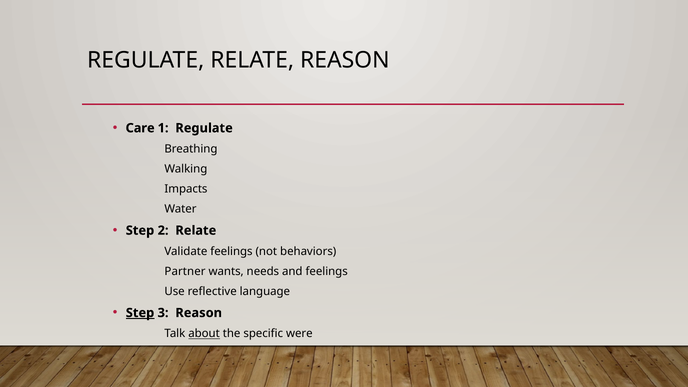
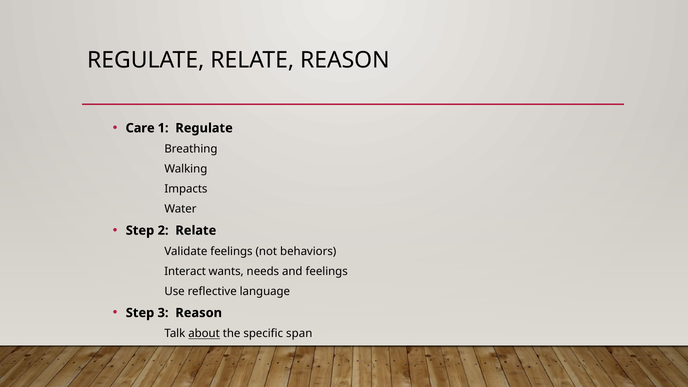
Partner: Partner -> Interact (185, 271)
Step underline: present -> none (140, 313)
were: were -> span (299, 334)
